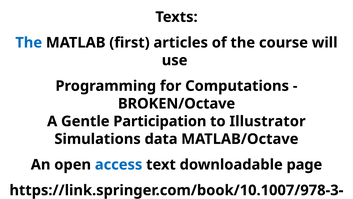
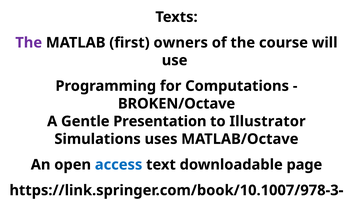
The colour: blue -> purple (29, 43)
articles: articles -> owners (181, 43)
Participation: Participation -> Presentation (160, 121)
data: data -> uses (161, 139)
